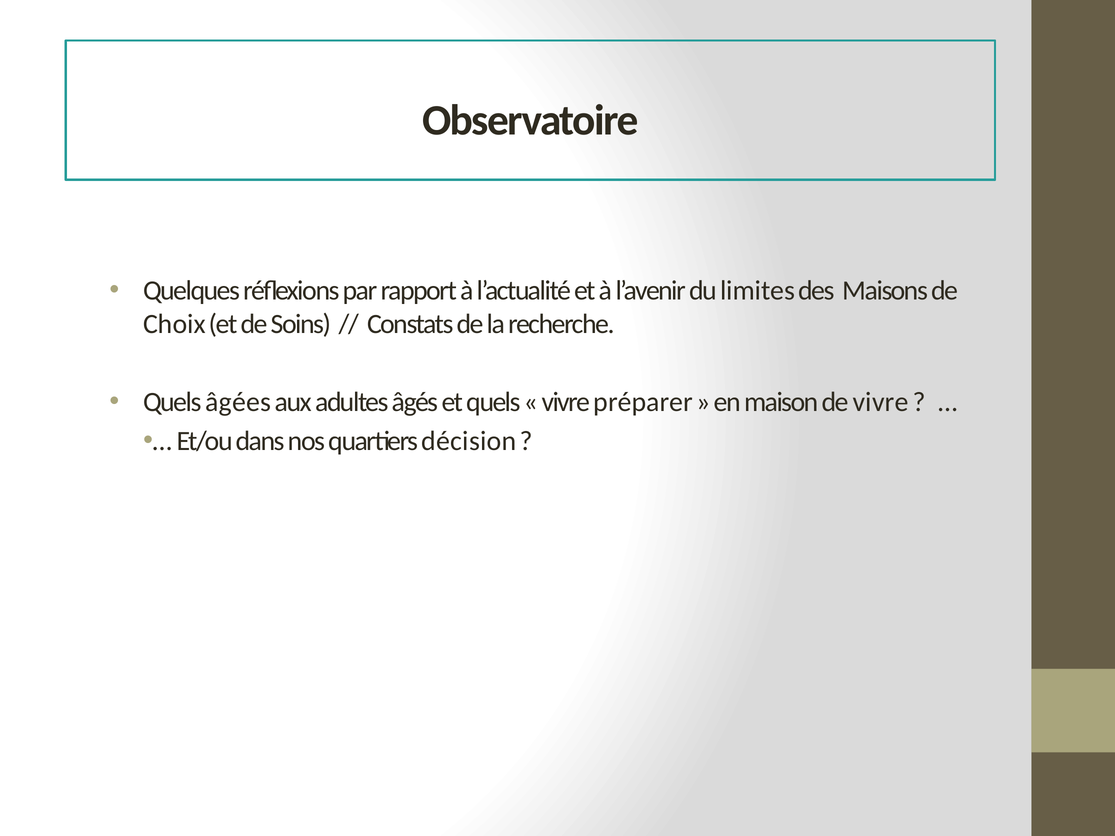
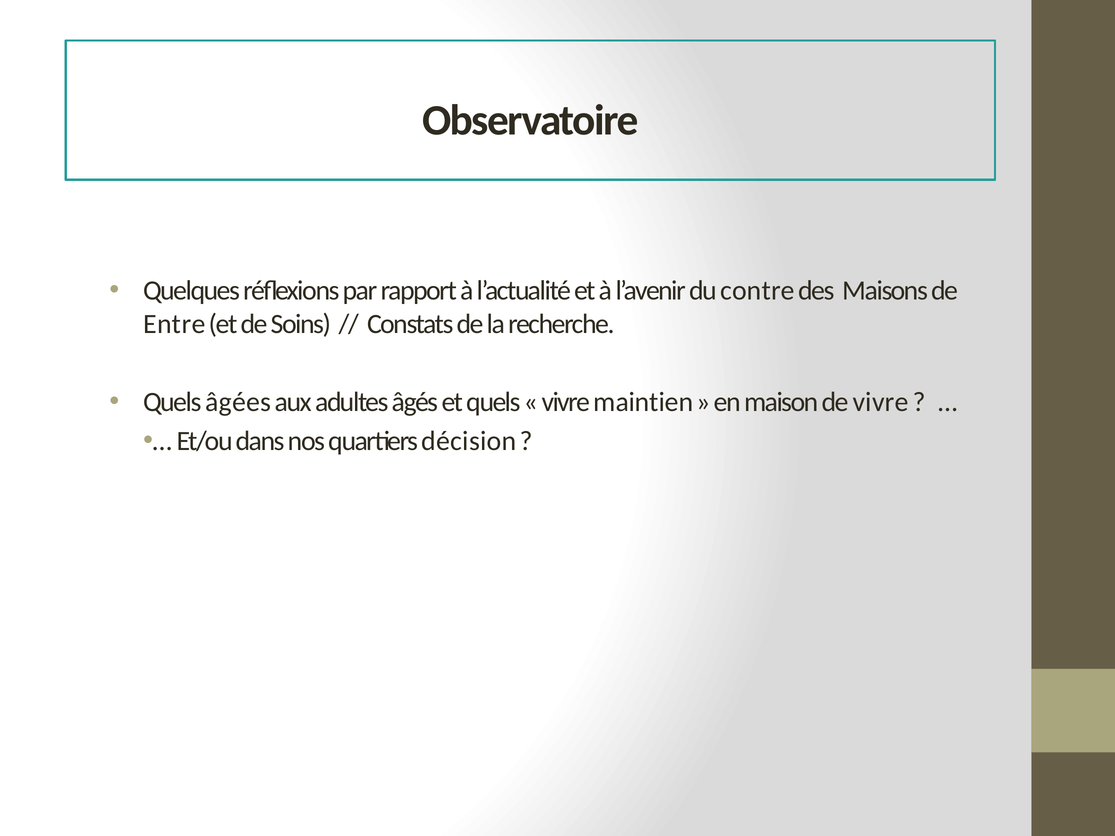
limites: limites -> contre (757, 291)
Choix: Choix -> Entre (174, 324)
préparer: préparer -> maintien (643, 402)
